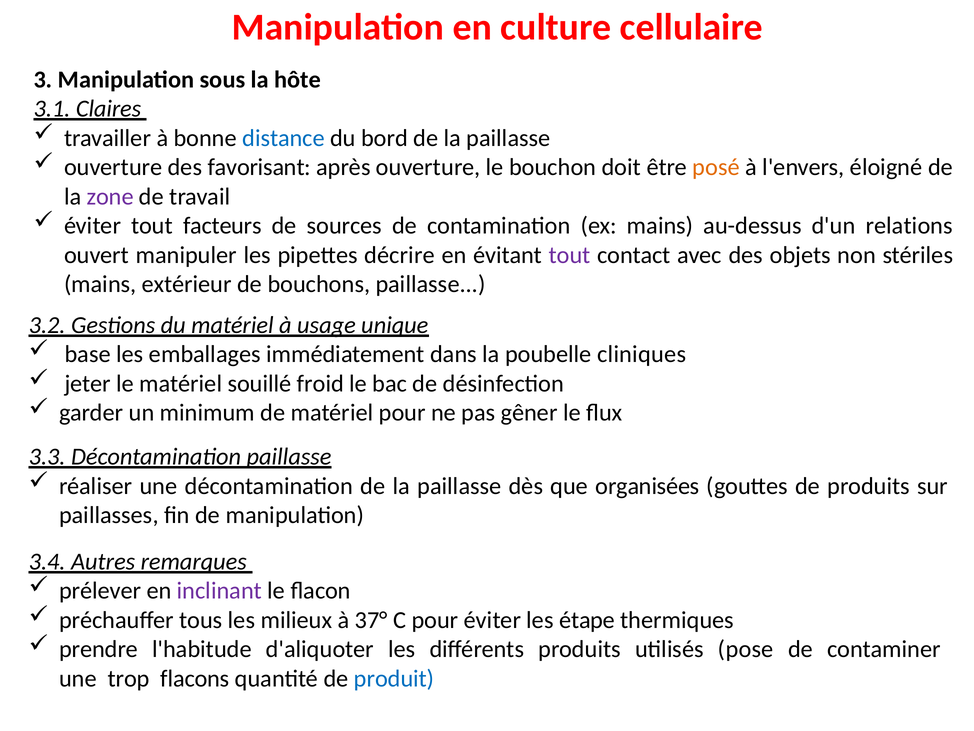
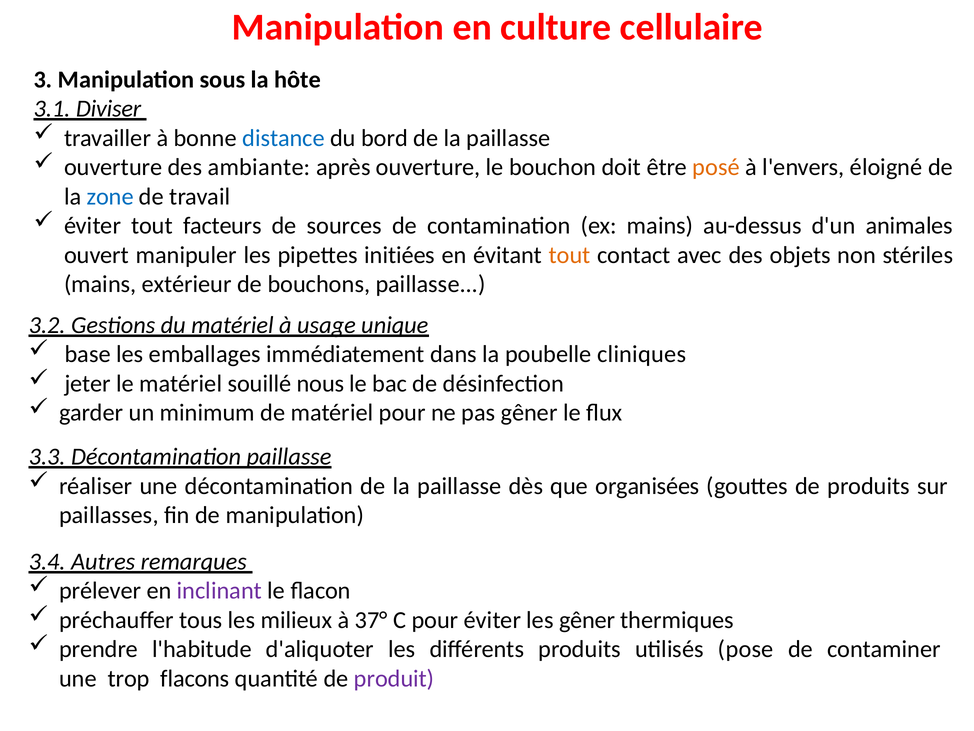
Claires: Claires -> Diviser (109, 109)
favorisant: favorisant -> ambiante (259, 167)
zone colour: purple -> blue (110, 196)
relations: relations -> animales (909, 226)
décrire: décrire -> initiées (400, 255)
tout colour: purple -> orange (570, 255)
froid: froid -> nous (320, 383)
les étape: étape -> gêner (587, 620)
produit colour: blue -> purple (394, 678)
